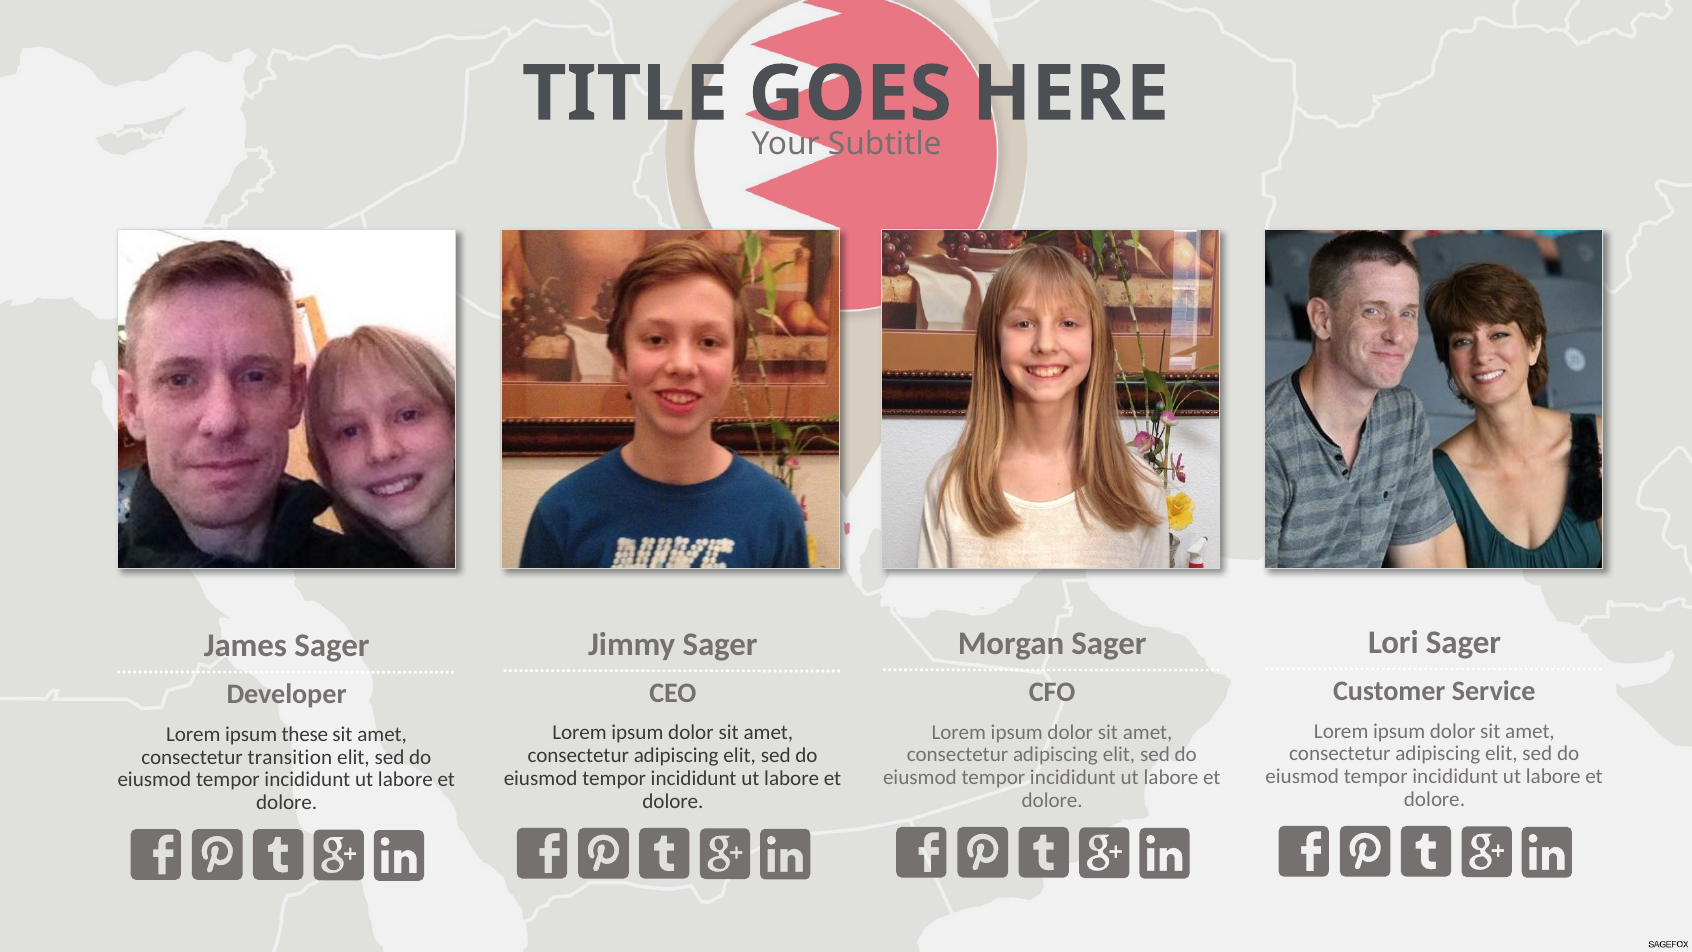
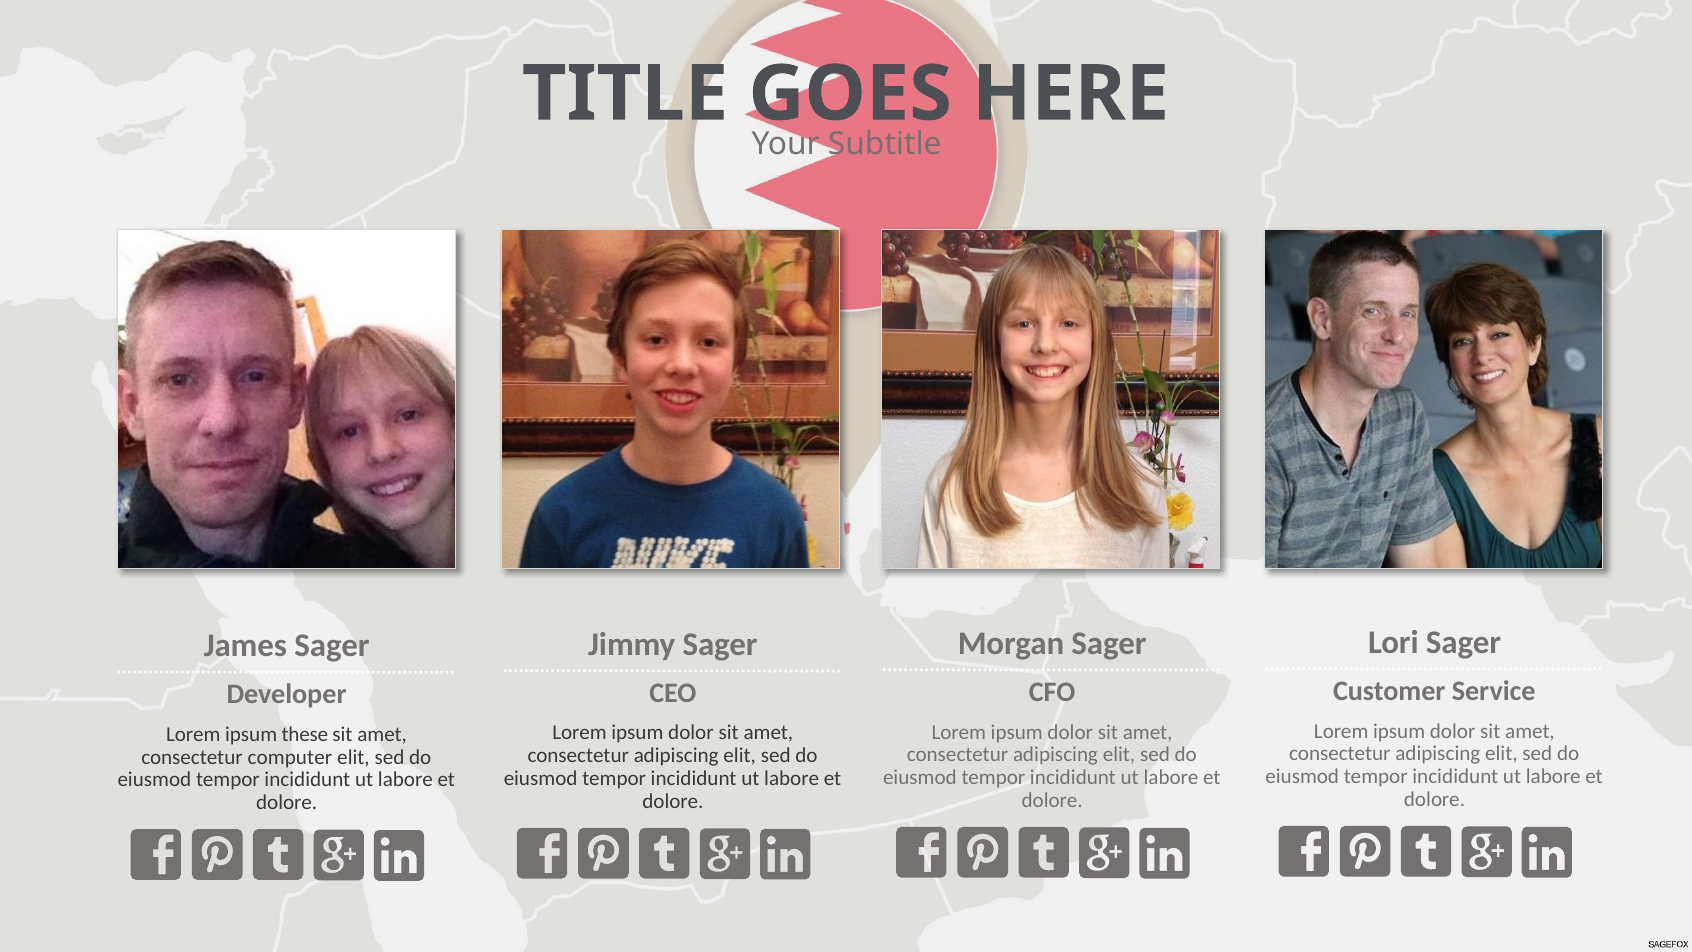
transition: transition -> computer (290, 757)
